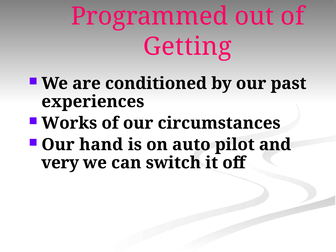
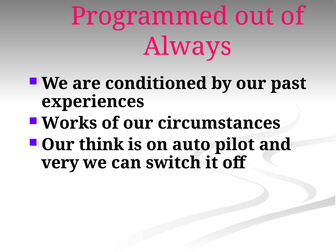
Getting: Getting -> Always (187, 47)
hand: hand -> think (101, 145)
